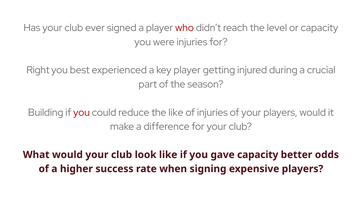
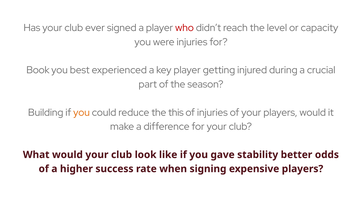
Right: Right -> Book (38, 70)
you colour: red -> orange (82, 112)
the like: like -> this (176, 112)
gave capacity: capacity -> stability (258, 154)
